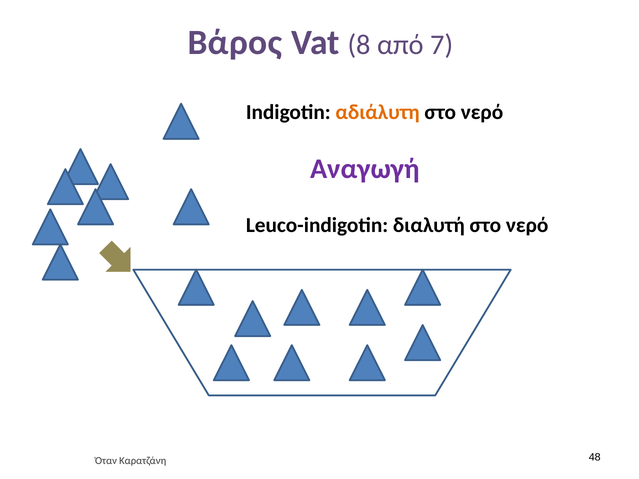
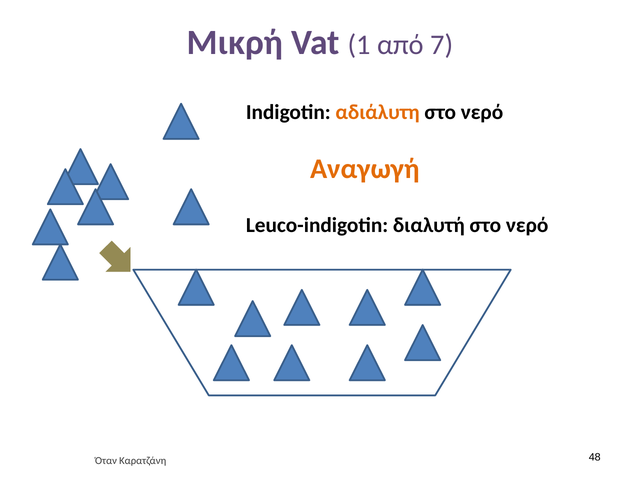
Βάρος: Βάρος -> Μικρή (235, 42)
8: 8 -> 1 (359, 45)
Αναγωγή colour: purple -> orange (365, 169)
